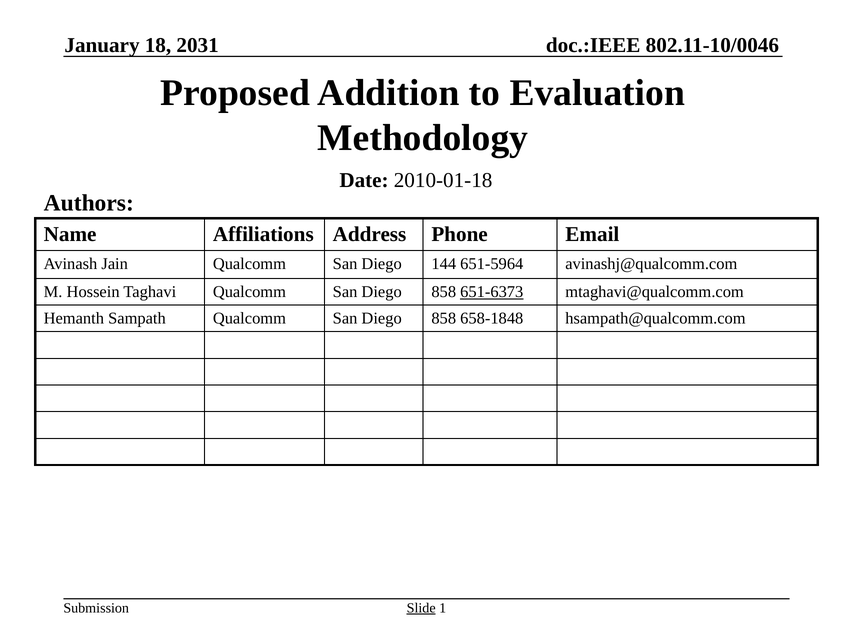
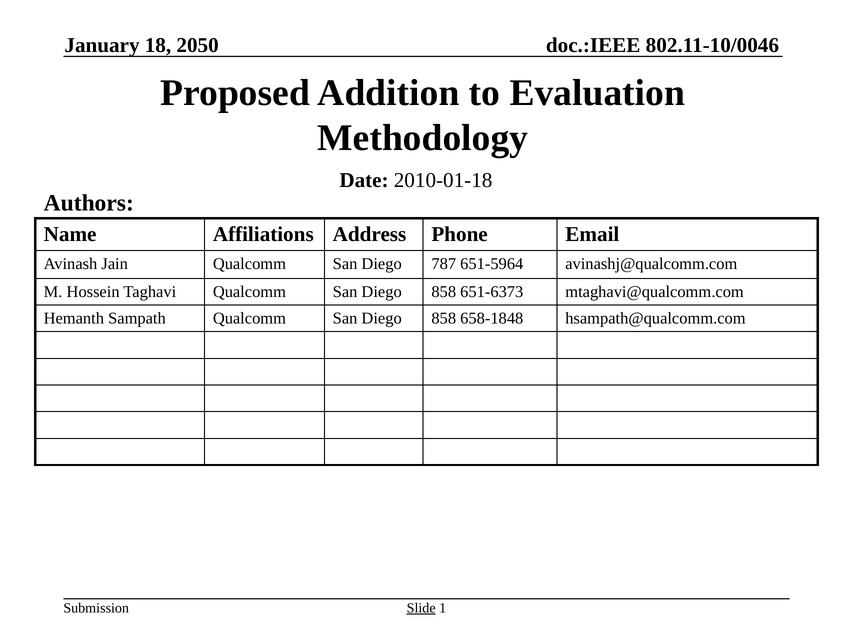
2031: 2031 -> 2050 (198, 45)
144: 144 -> 787 (444, 264)
651-6373 underline: present -> none (492, 292)
